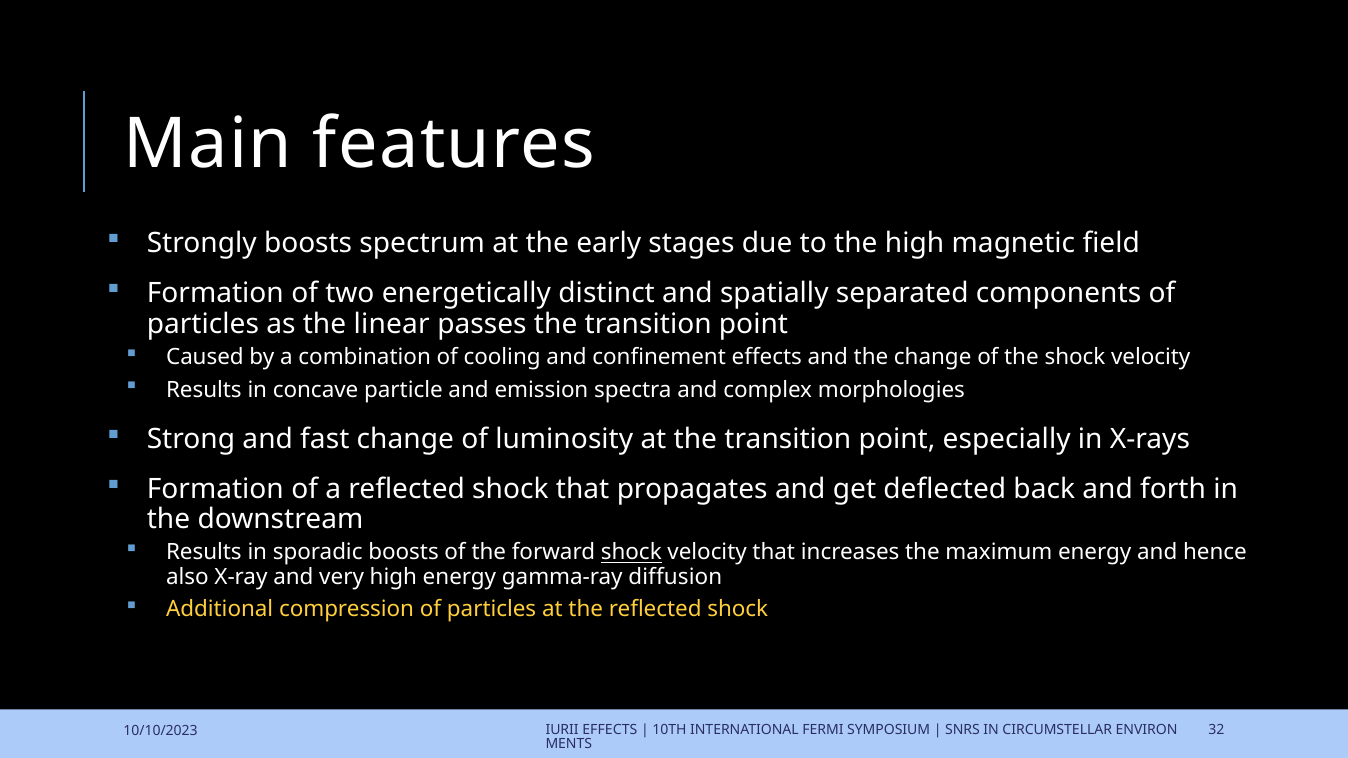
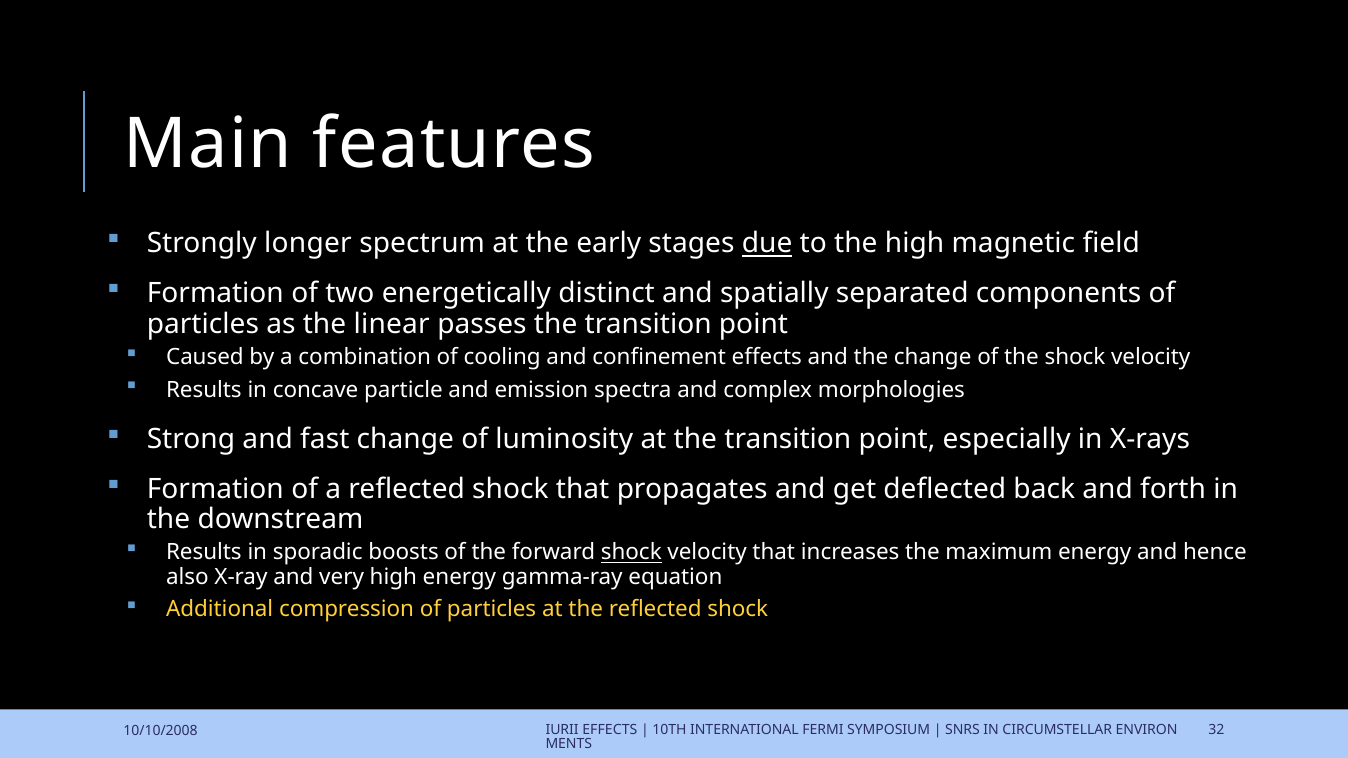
Strongly boosts: boosts -> longer (308, 244)
due underline: none -> present (767, 244)
diffusion: diffusion -> equation (675, 577)
10/10/2023: 10/10/2023 -> 10/10/2008 (161, 732)
